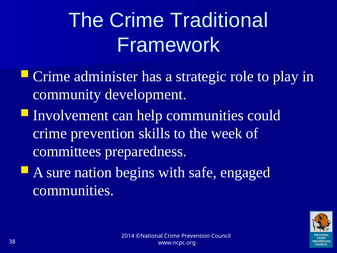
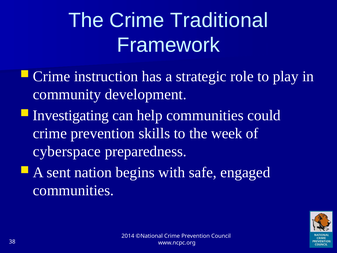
administer: administer -> instruction (106, 76)
Involvement: Involvement -> Investigating (71, 115)
committees: committees -> cyberspace (67, 151)
sure: sure -> sent (59, 172)
